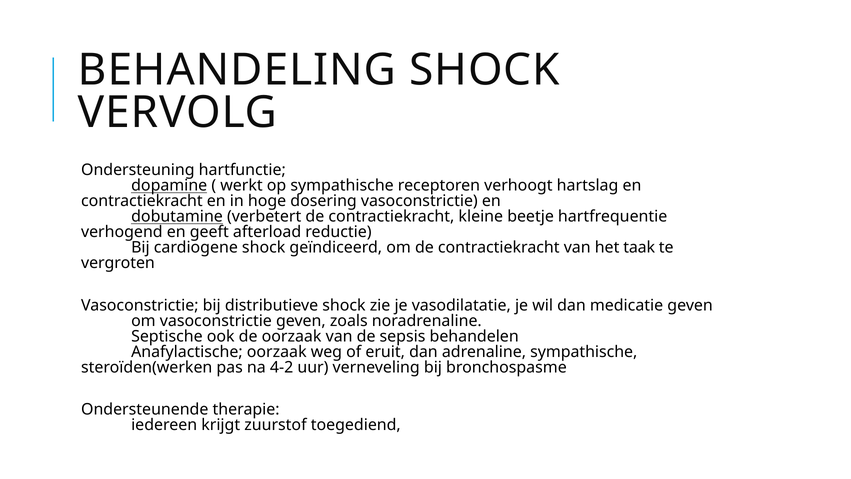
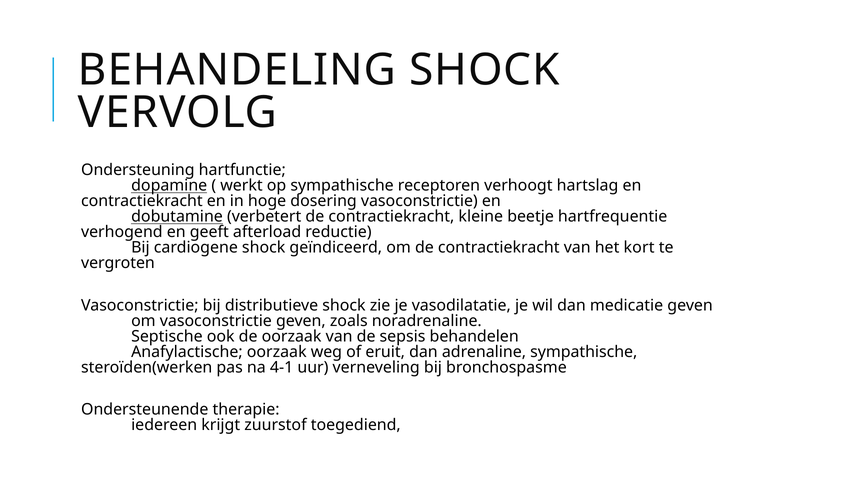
taak: taak -> kort (639, 247)
4-2: 4-2 -> 4-1 (282, 367)
